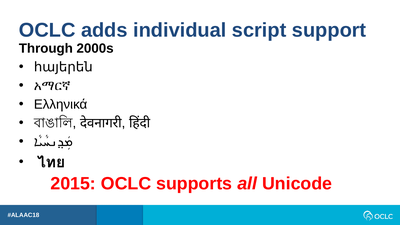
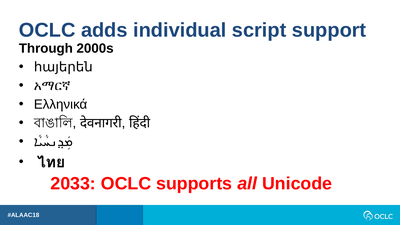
2015: 2015 -> 2033 (73, 184)
